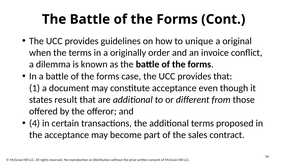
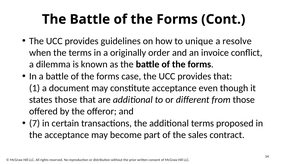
original: original -> resolve (237, 41)
states result: result -> those (66, 99)
4: 4 -> 7 (35, 123)
